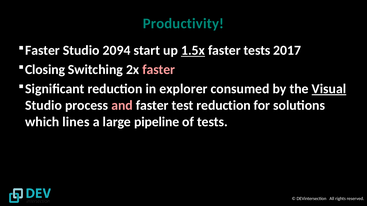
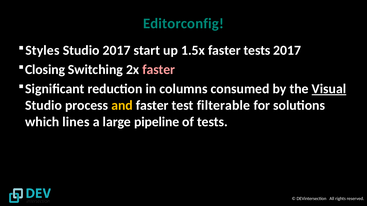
Productivity: Productivity -> Editorconfig (183, 24)
Faster: Faster -> Styles (42, 51)
Studio 2094: 2094 -> 2017 (117, 51)
1.5x underline: present -> none (193, 51)
explorer: explorer -> columns (184, 89)
and colour: pink -> yellow (122, 106)
test reduction: reduction -> filterable (223, 106)
